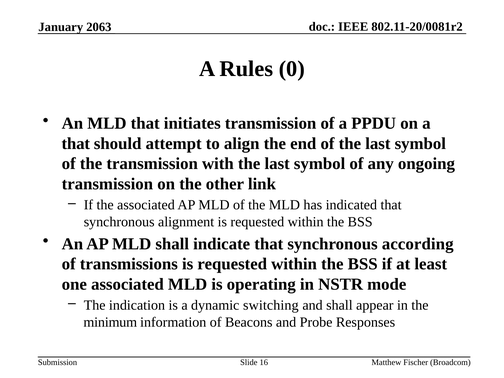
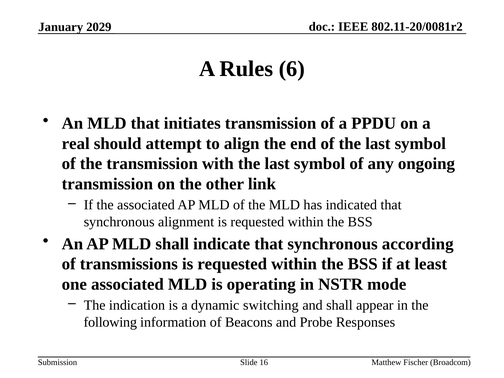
2063: 2063 -> 2029 (99, 27)
0: 0 -> 6 (292, 69)
that: that -> real (76, 144)
minimum: minimum -> following (110, 322)
